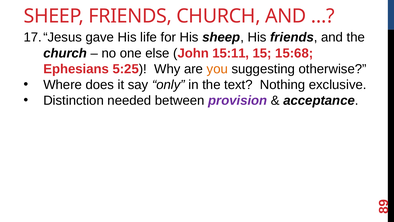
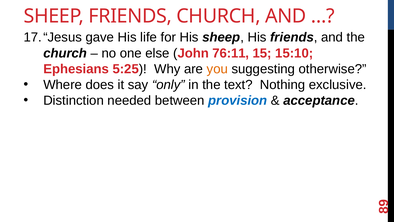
15:11: 15:11 -> 76:11 (231, 53)
15:68: 15:68 -> 15:10 (294, 53)
provision colour: purple -> blue (238, 100)
